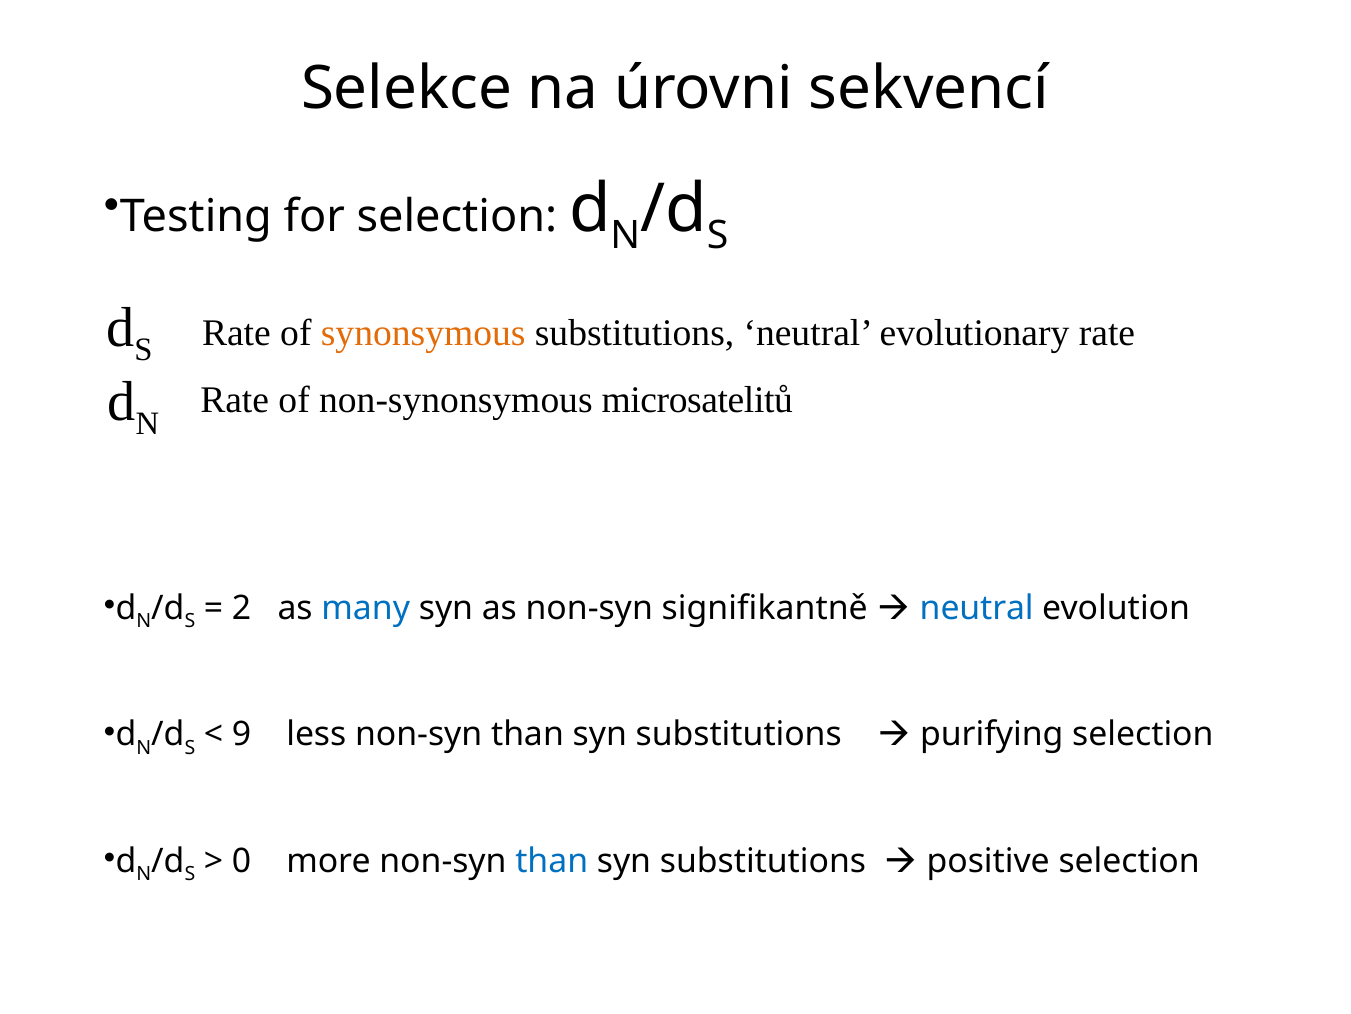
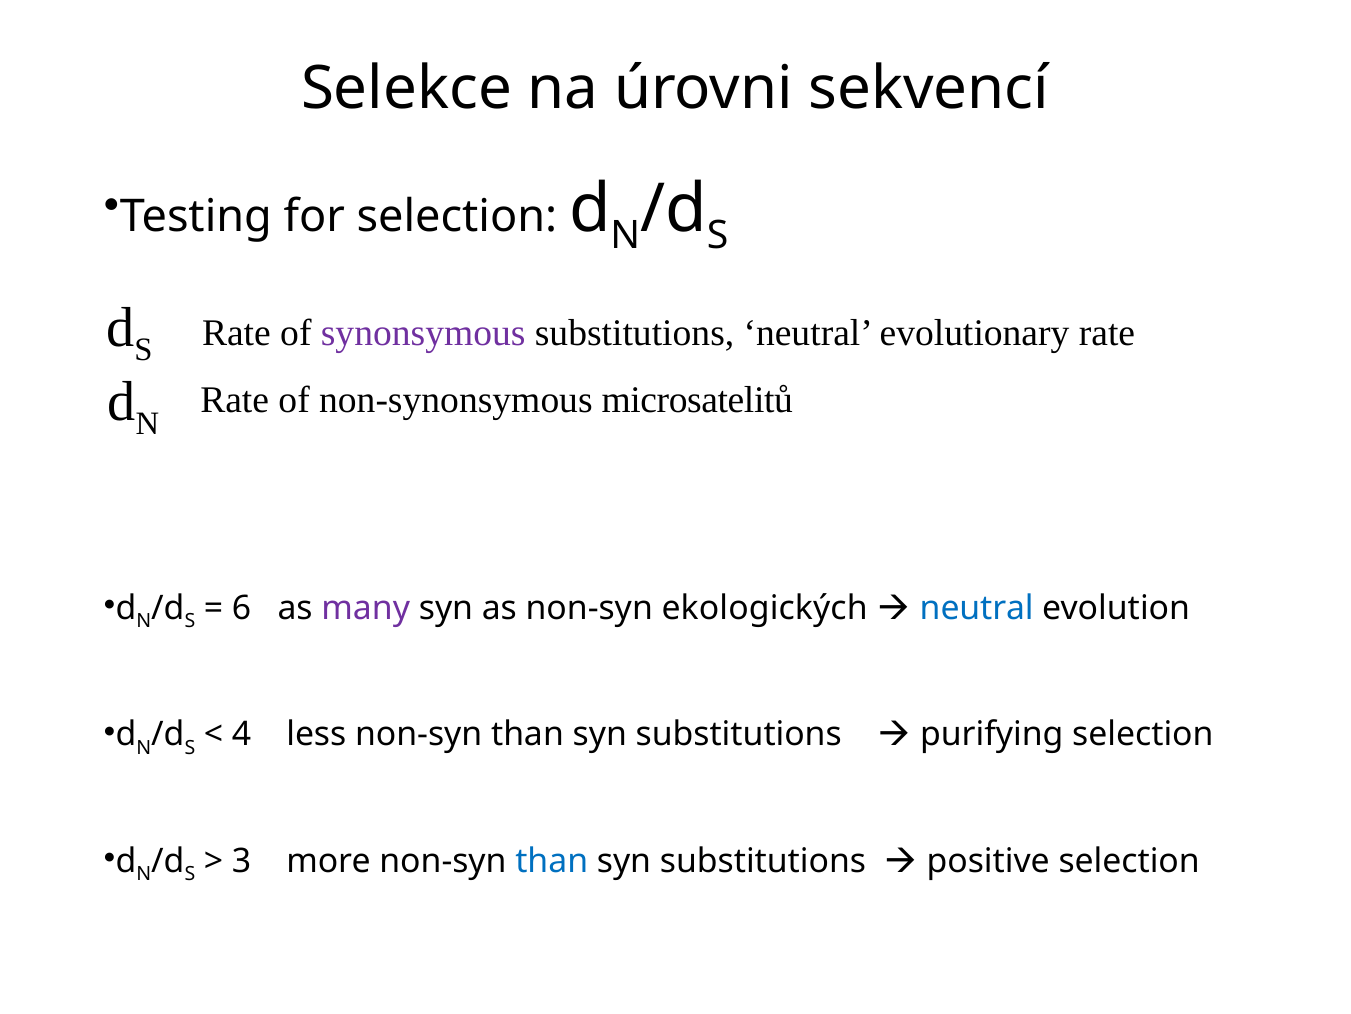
synonsymous colour: orange -> purple (423, 333)
2: 2 -> 6 (242, 608)
many colour: blue -> purple (366, 608)
signifikantně: signifikantně -> ekologických (765, 608)
9: 9 -> 4 (242, 734)
0: 0 -> 3 (242, 861)
